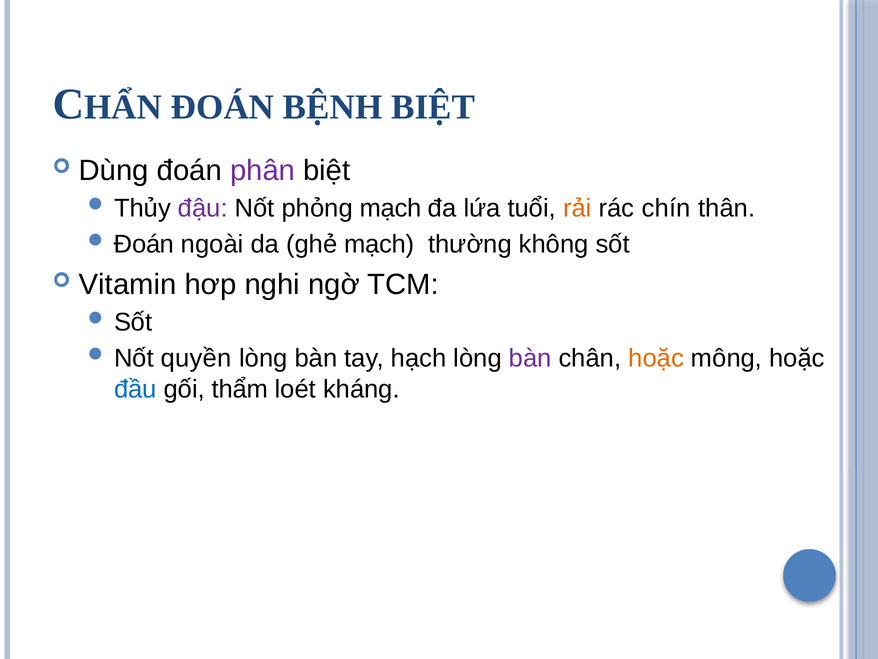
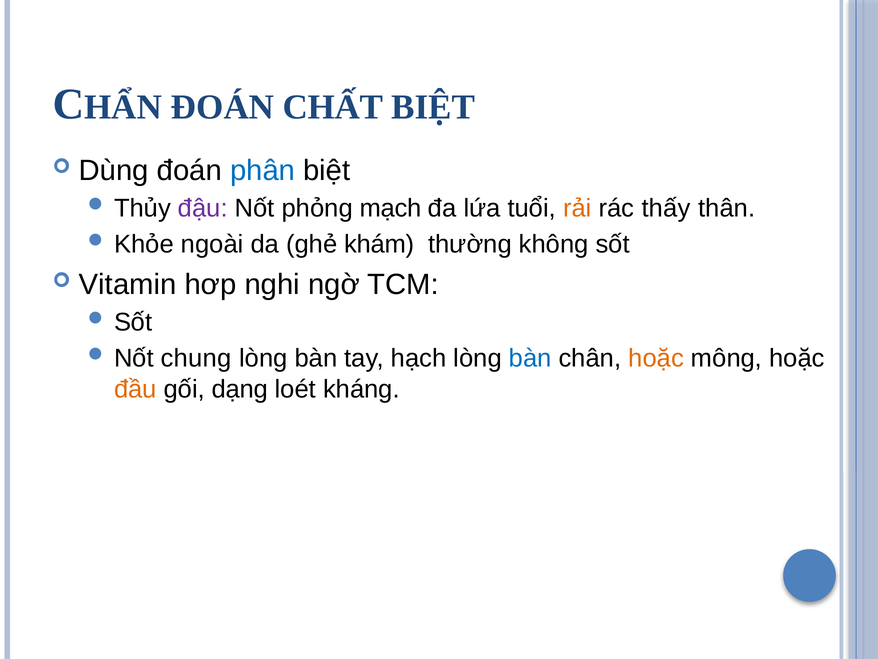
BỆNH: BỆNH -> CHẤT (333, 107)
phân colour: purple -> blue (263, 170)
chín: chín -> thấy (666, 208)
Đoán: Đoán -> Khỏe (144, 244)
ghẻ mạch: mạch -> khám (379, 244)
quyền: quyền -> chung (196, 358)
bàn colour: purple -> blue (530, 358)
đầu colour: blue -> orange (135, 389)
thẩm: thẩm -> dạng (240, 389)
